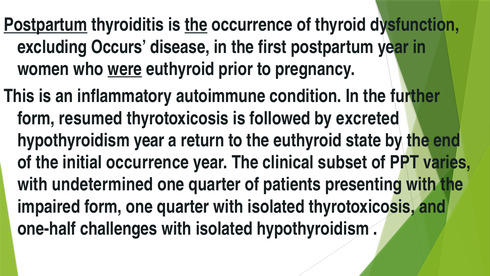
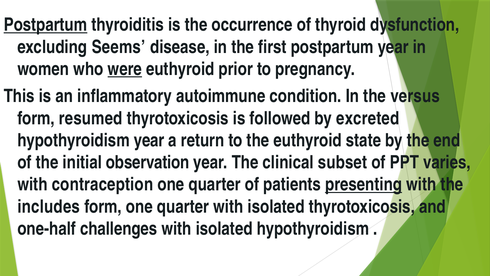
the underline: present -> none (196, 25)
Occurs: Occurs -> Seems (119, 47)
further: further -> versus (415, 96)
initial occurrence: occurrence -> observation (148, 162)
undetermined: undetermined -> contraception (103, 184)
presenting underline: none -> present (364, 184)
impaired: impaired -> includes (49, 206)
